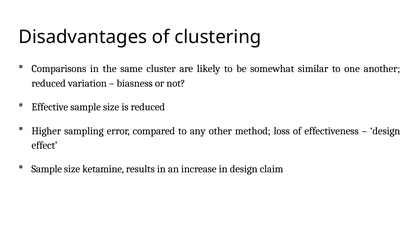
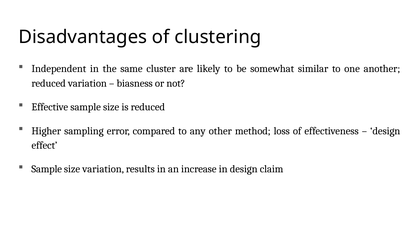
Comparisons: Comparisons -> Independent (59, 69)
size ketamine: ketamine -> variation (103, 169)
